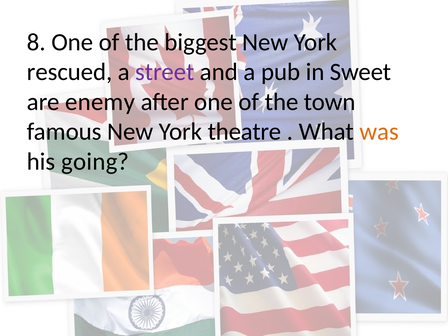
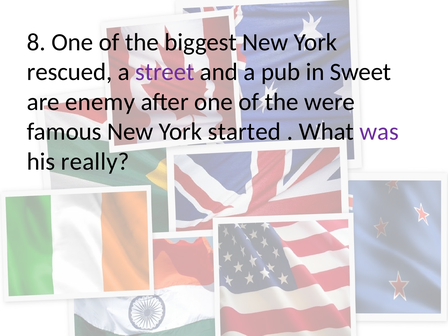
town: town -> were (330, 102)
theatre: theatre -> started (244, 132)
was colour: orange -> purple (379, 132)
going: going -> really (95, 162)
